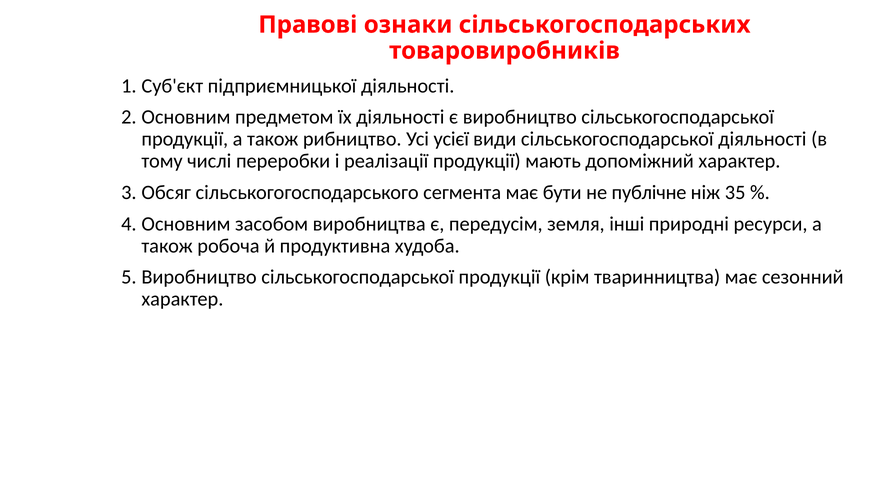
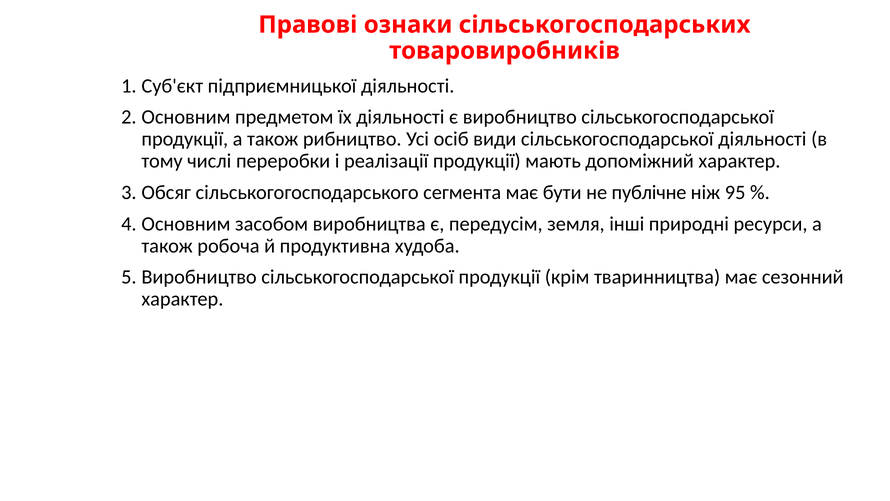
усієї: усієї -> осіб (451, 139)
35: 35 -> 95 (735, 192)
